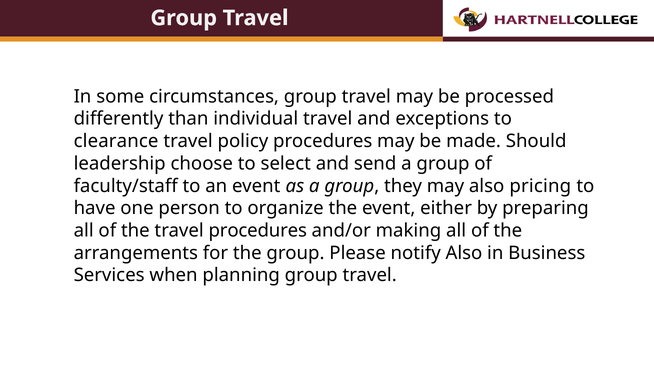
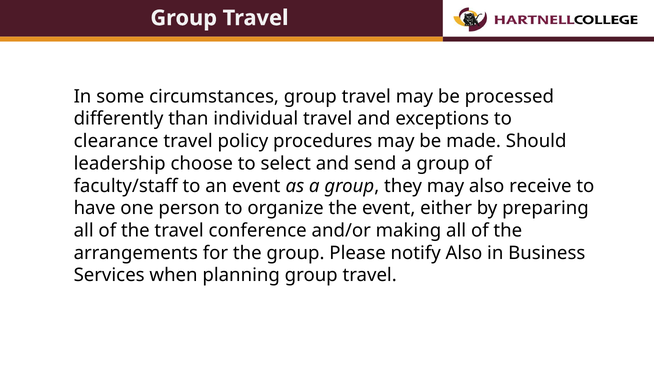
pricing: pricing -> receive (540, 186)
travel procedures: procedures -> conference (258, 231)
